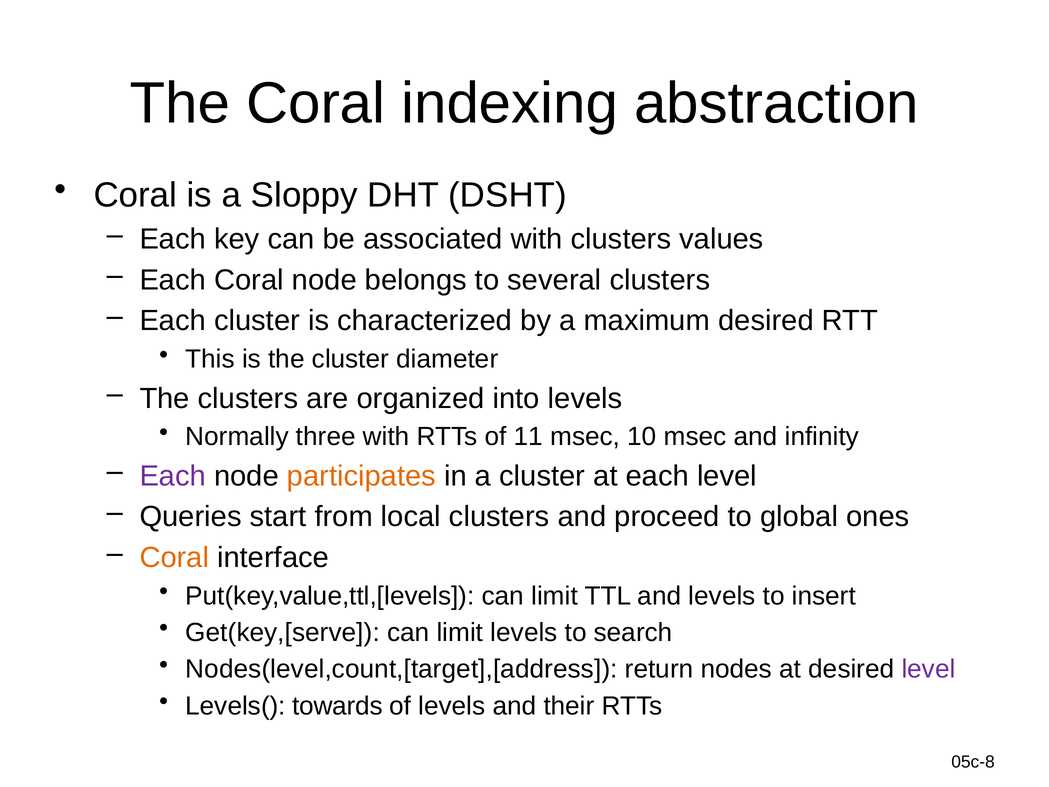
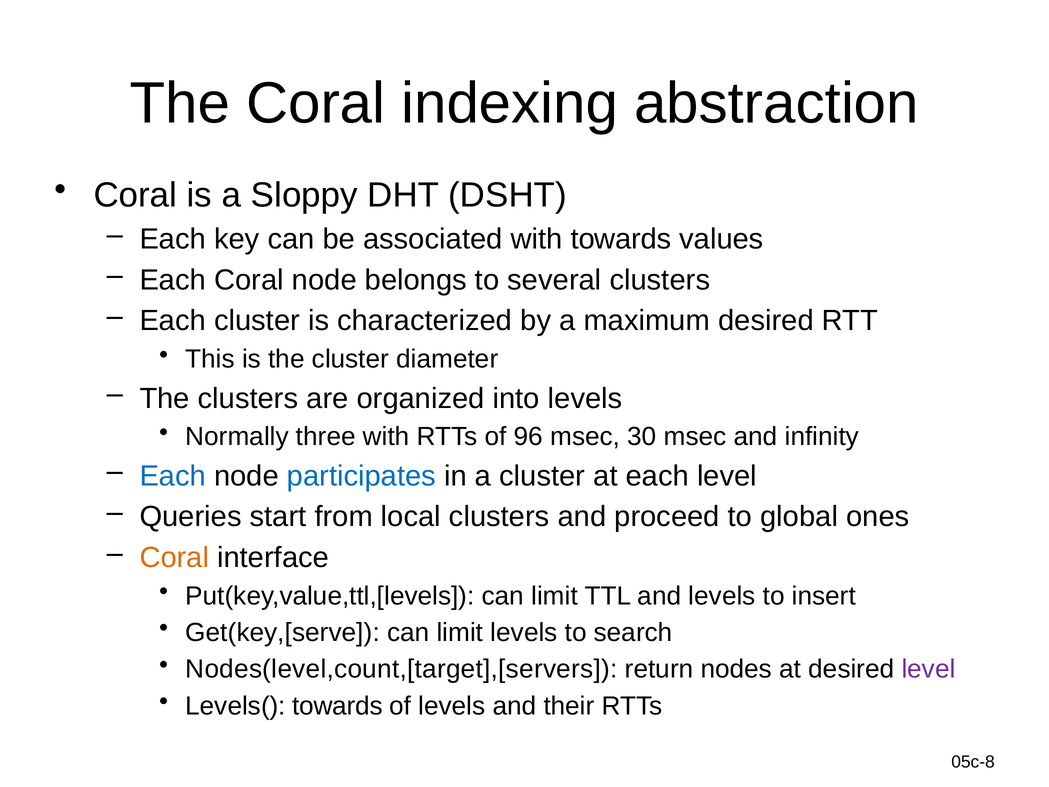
with clusters: clusters -> towards (621, 239)
11: 11 -> 96 (528, 437)
10: 10 -> 30 (642, 437)
Each colour: purple -> blue (173, 476)
participates colour: orange -> blue (361, 476)
Nodes(level,count,[target],[address: Nodes(level,count,[target],[address -> Nodes(level,count,[target],[servers (401, 669)
